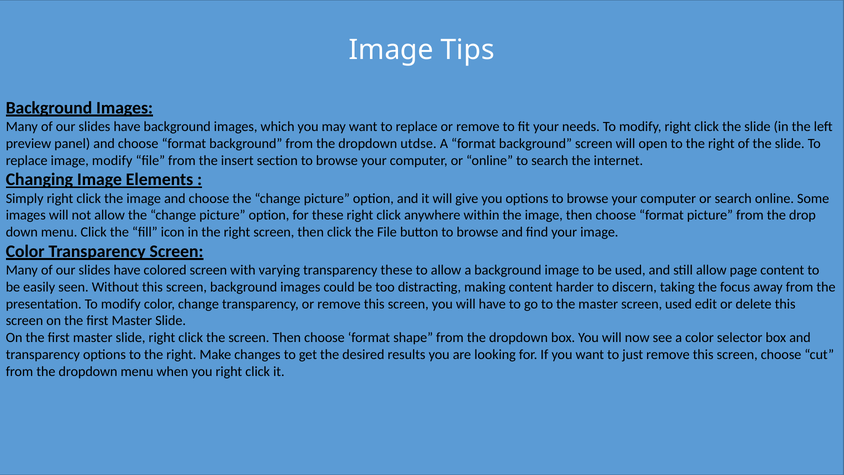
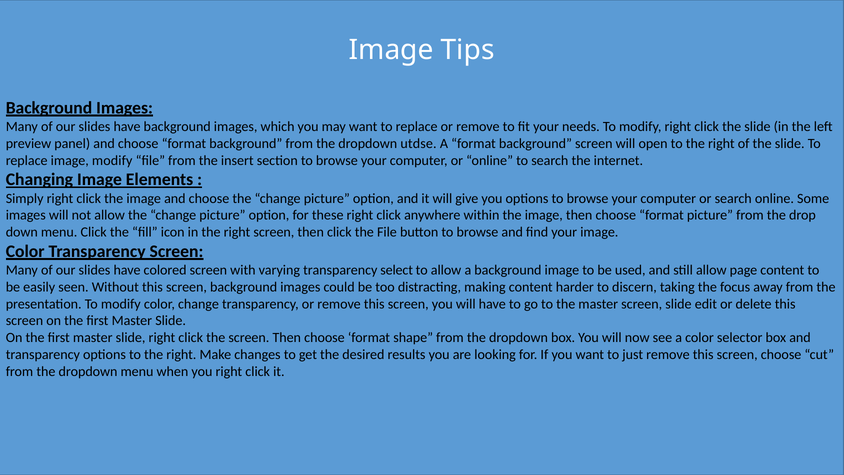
transparency these: these -> select (397, 270)
screen used: used -> slide (678, 304)
